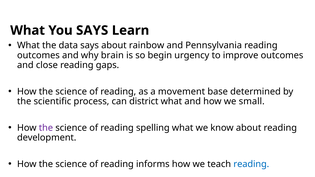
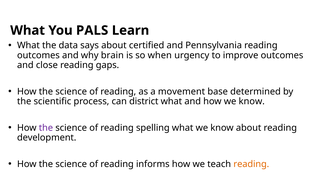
You SAYS: SAYS -> PALS (92, 30)
rainbow: rainbow -> certified (147, 45)
begin: begin -> when (160, 55)
how we small: small -> know (252, 102)
reading colour: blue -> orange (251, 164)
